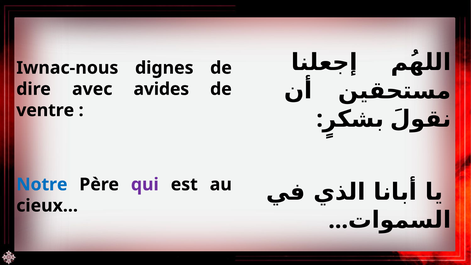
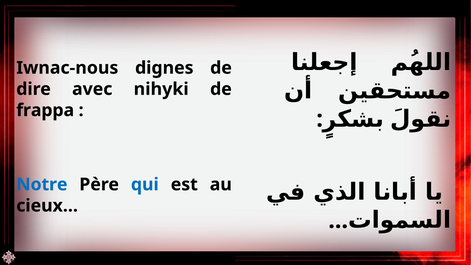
avides: avides -> nihyki (161, 89)
ventre: ventre -> frappa (45, 110)
qui colour: purple -> blue (145, 184)
